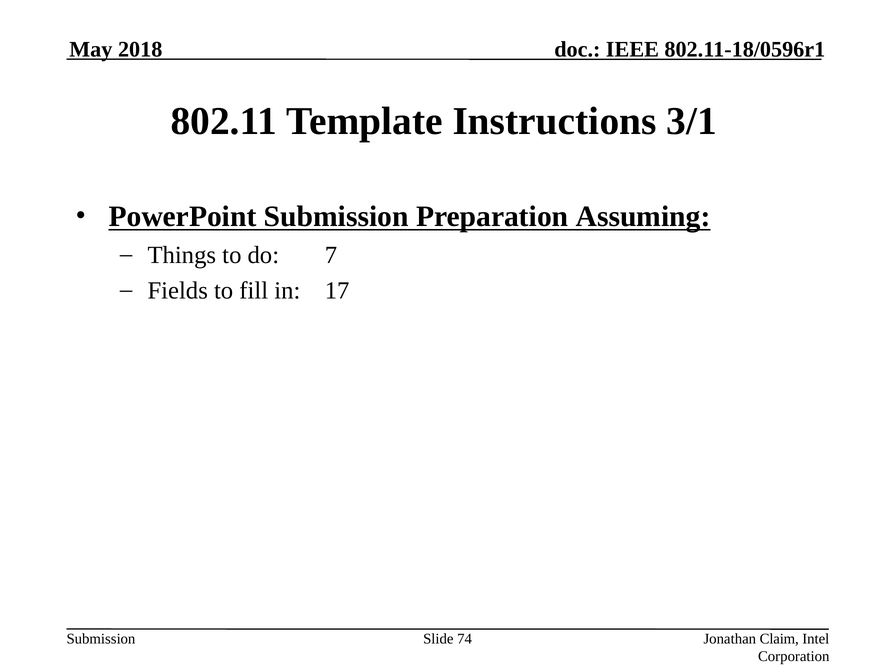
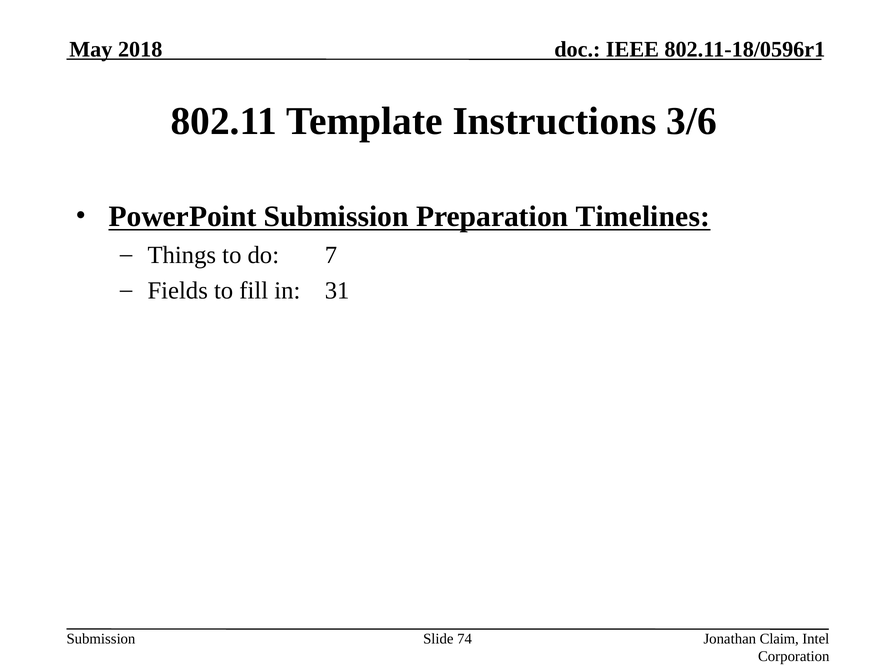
3/1: 3/1 -> 3/6 (692, 121)
Assuming: Assuming -> Timelines (643, 217)
17: 17 -> 31 (337, 291)
